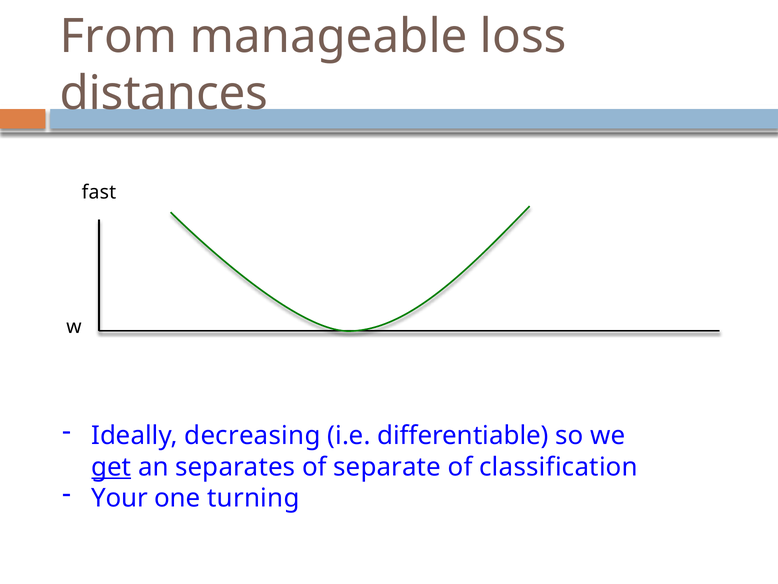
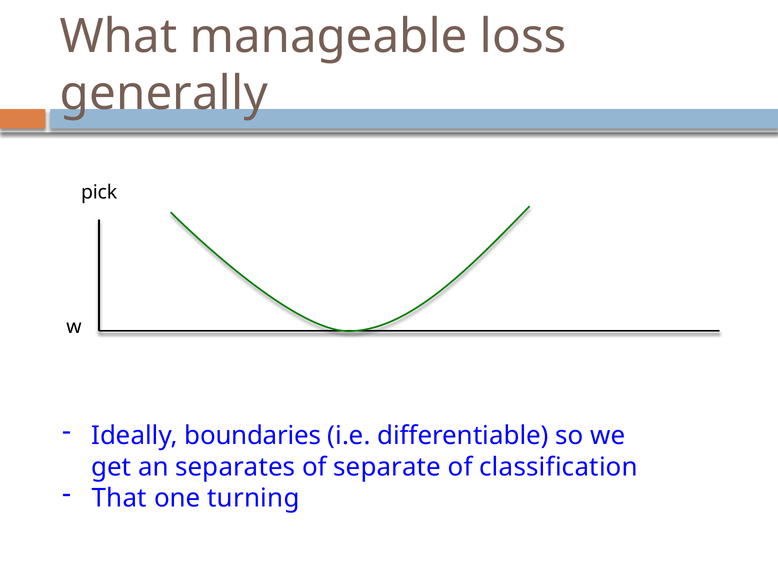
From: From -> What (118, 36)
distances: distances -> generally (164, 93)
fast: fast -> pick (99, 192)
decreasing: decreasing -> boundaries (253, 436)
get underline: present -> none (111, 467)
Your: Your -> That (119, 498)
